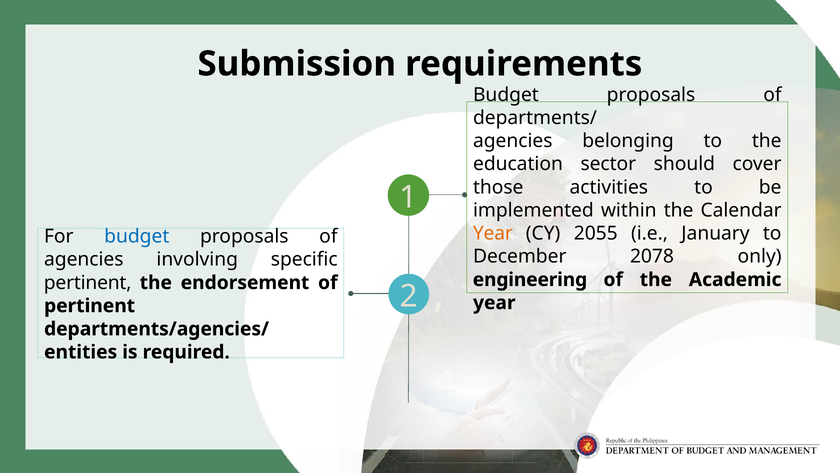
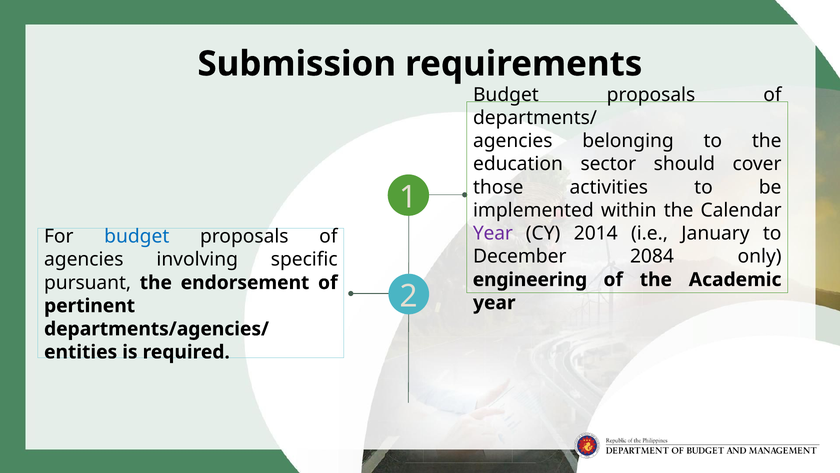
Year colour: orange -> purple (493, 233)
2055: 2055 -> 2014 (596, 233)
2078: 2078 -> 2084 (652, 256)
pertinent: pertinent -> pursuant (88, 282)
